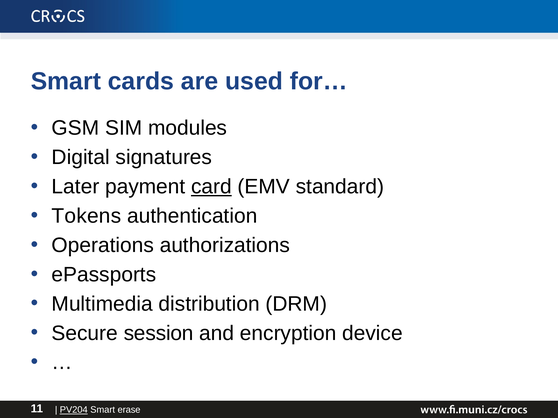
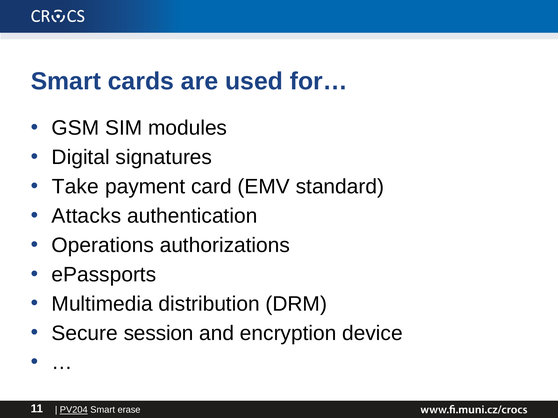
Later: Later -> Take (75, 187)
card underline: present -> none (211, 187)
Tokens: Tokens -> Attacks (86, 216)
